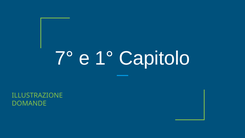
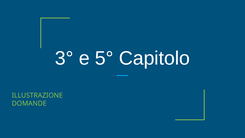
7°: 7° -> 3° (64, 58)
1°: 1° -> 5° (104, 58)
